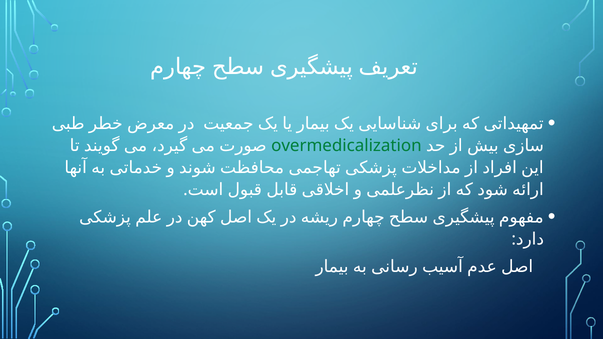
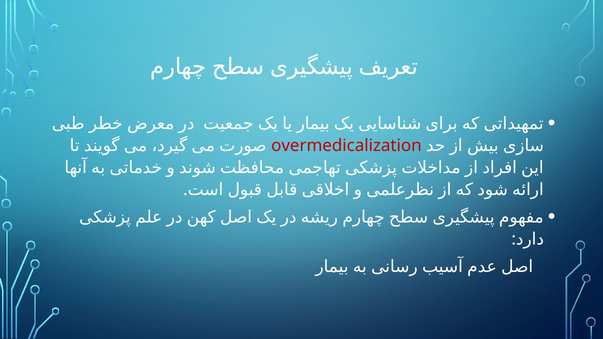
overmedicalization colour: green -> red (346, 146)
